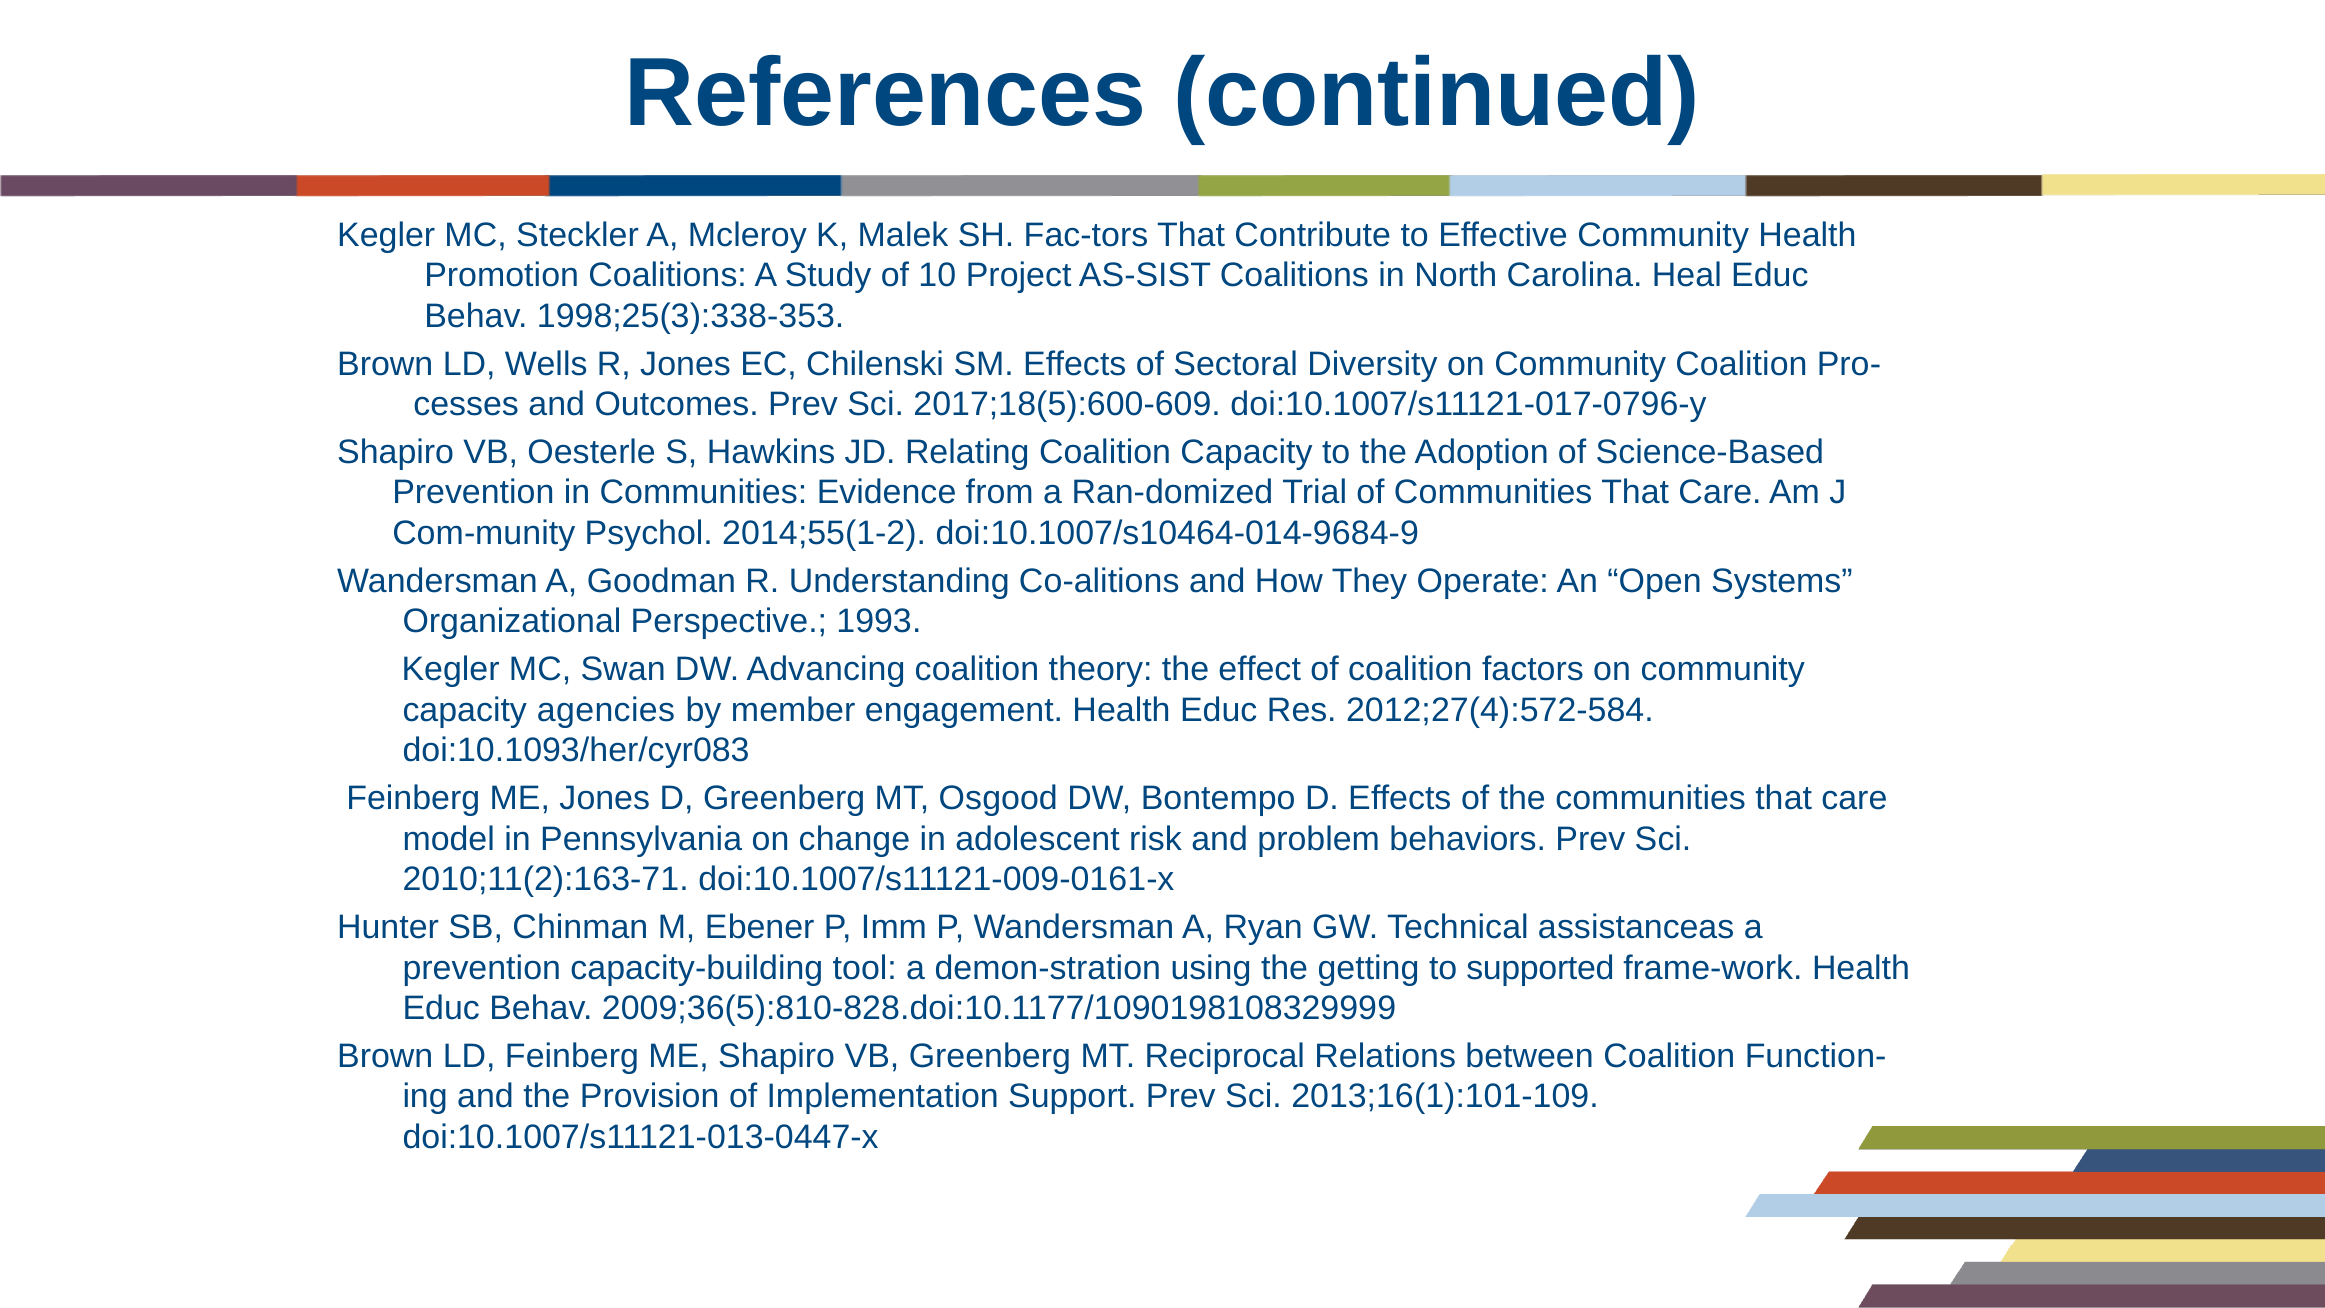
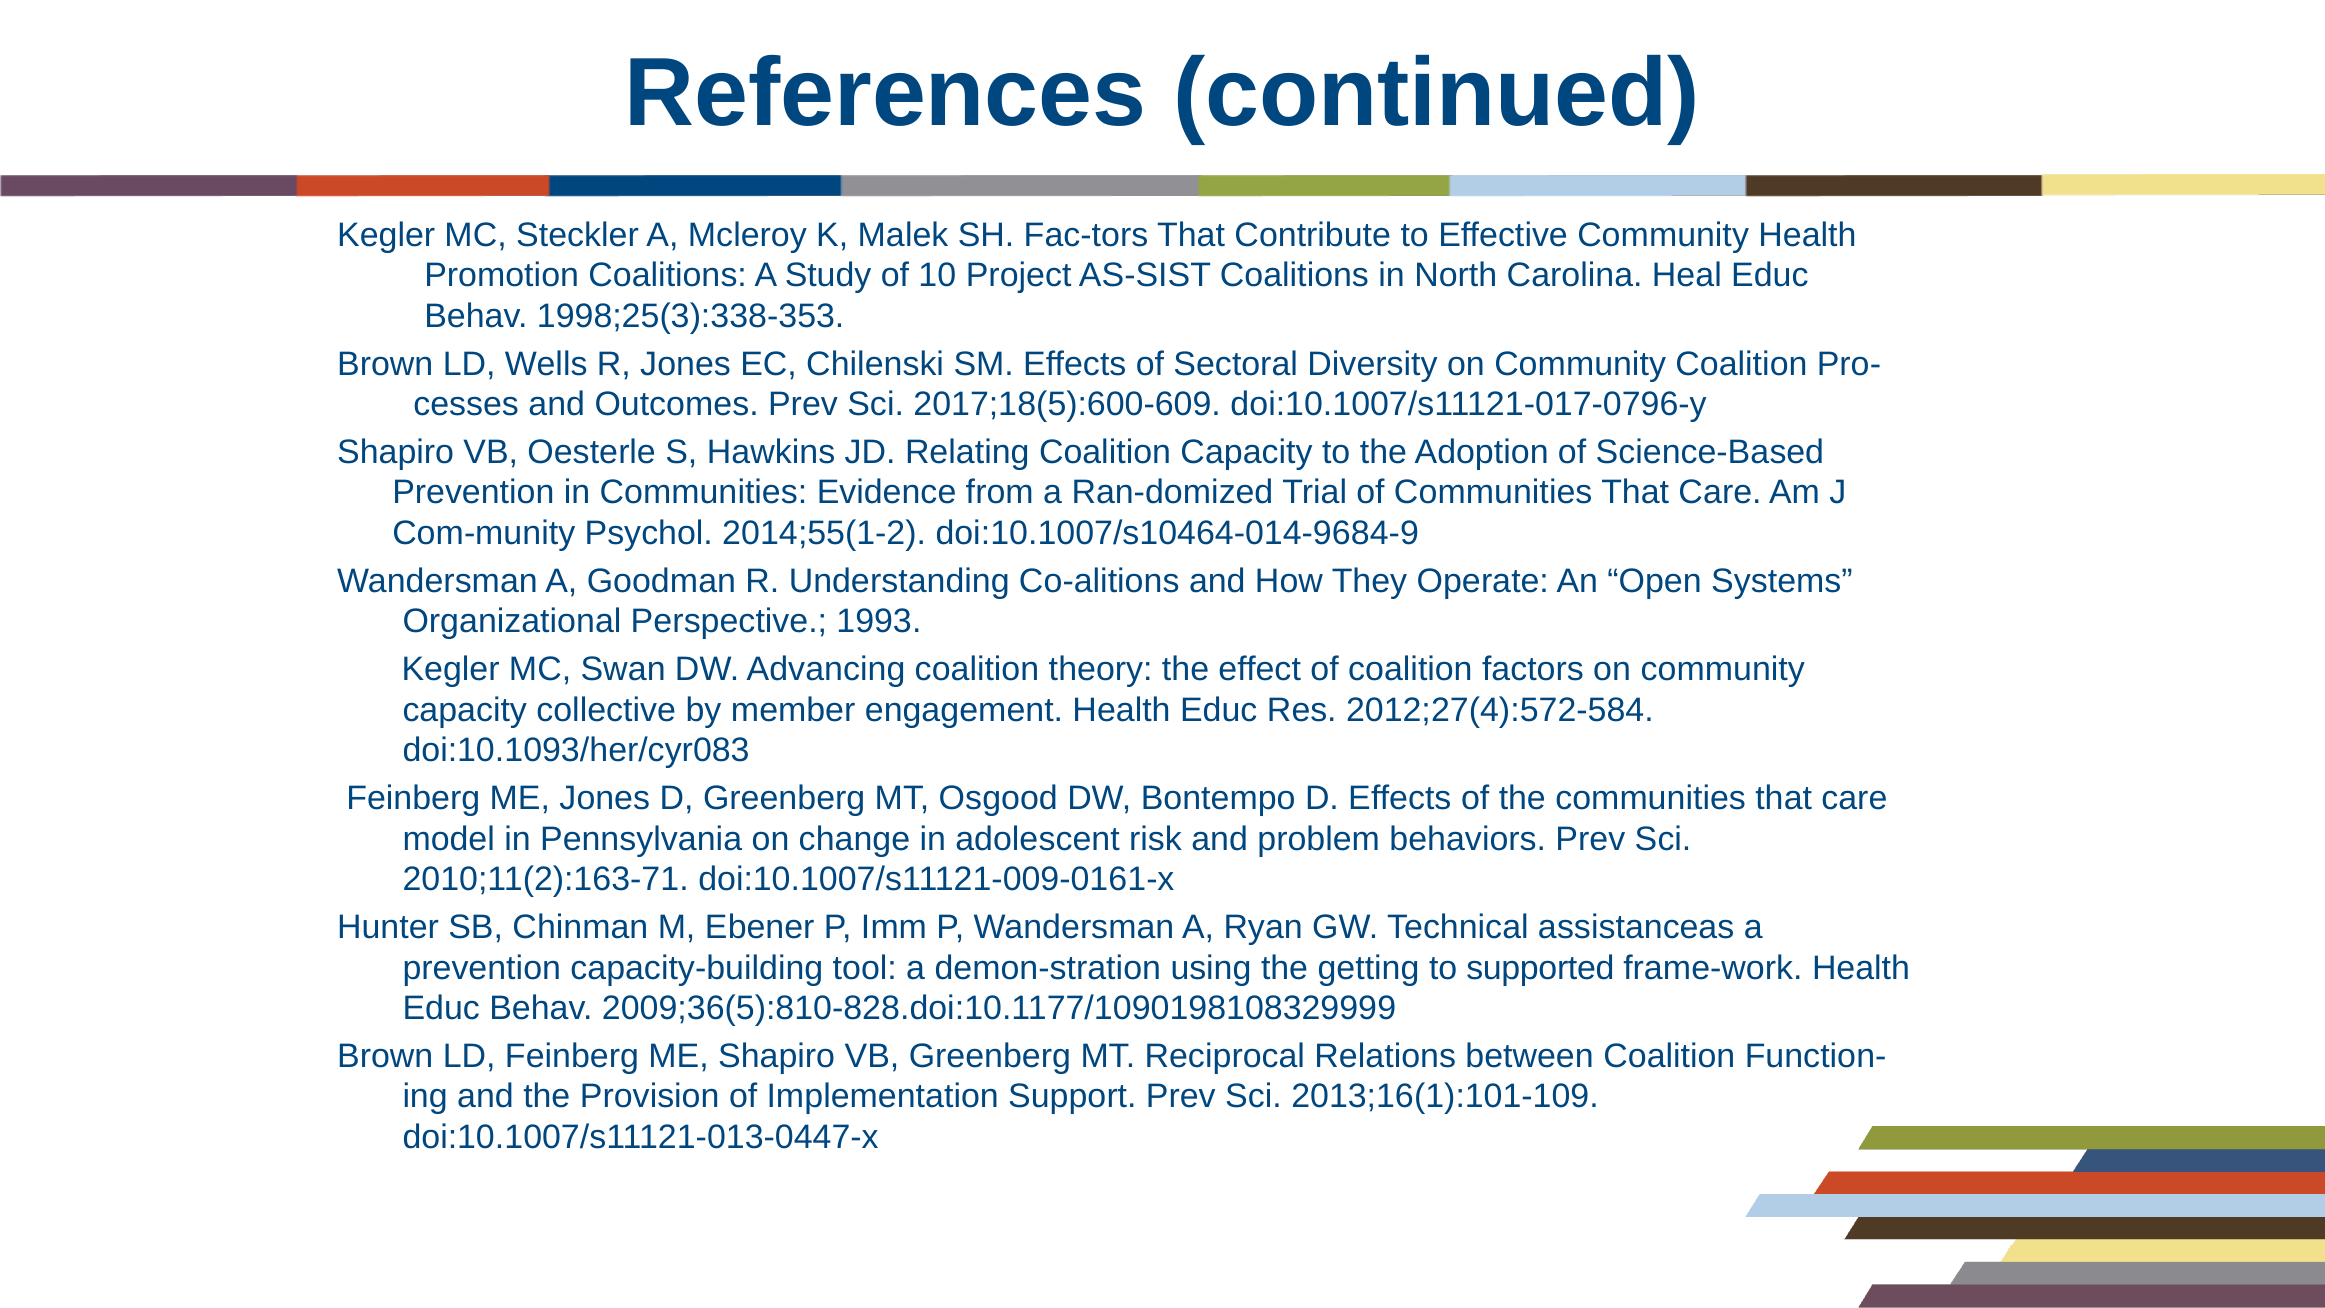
agencies: agencies -> collective (606, 710)
